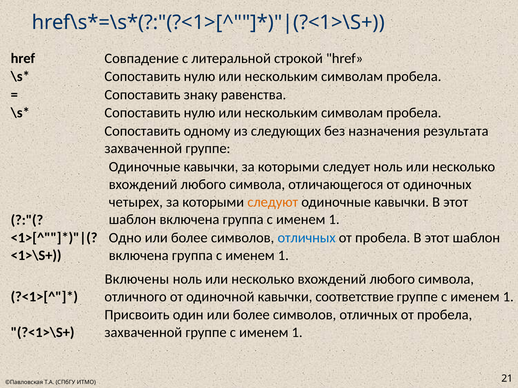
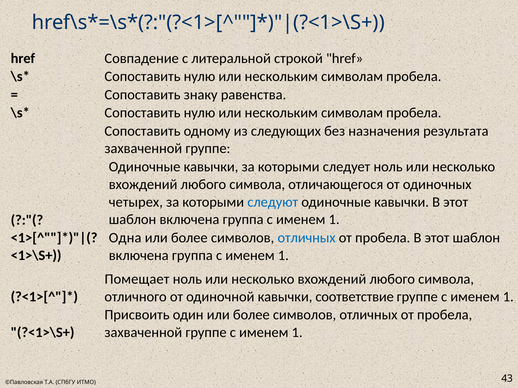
следуют colour: orange -> blue (273, 202)
Одно: Одно -> Одна (125, 238)
Включены: Включены -> Помещает (137, 279)
21: 21 -> 43 (507, 379)
